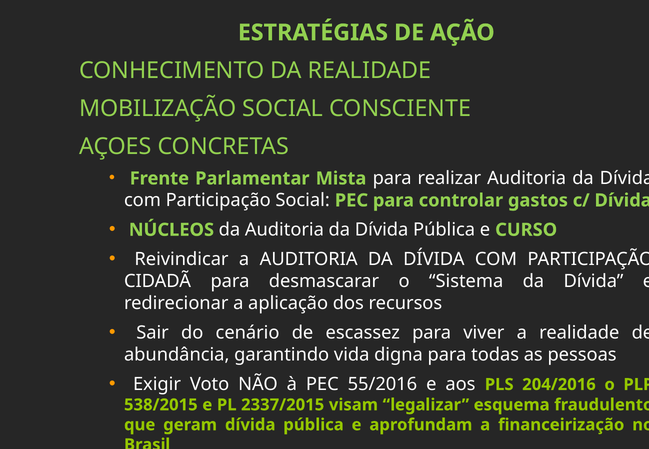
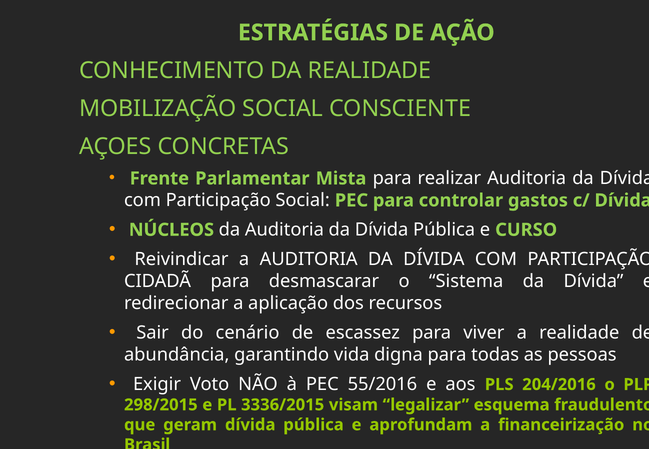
538/2015: 538/2015 -> 298/2015 (161, 405)
2337/2015: 2337/2015 -> 3336/2015 (283, 405)
